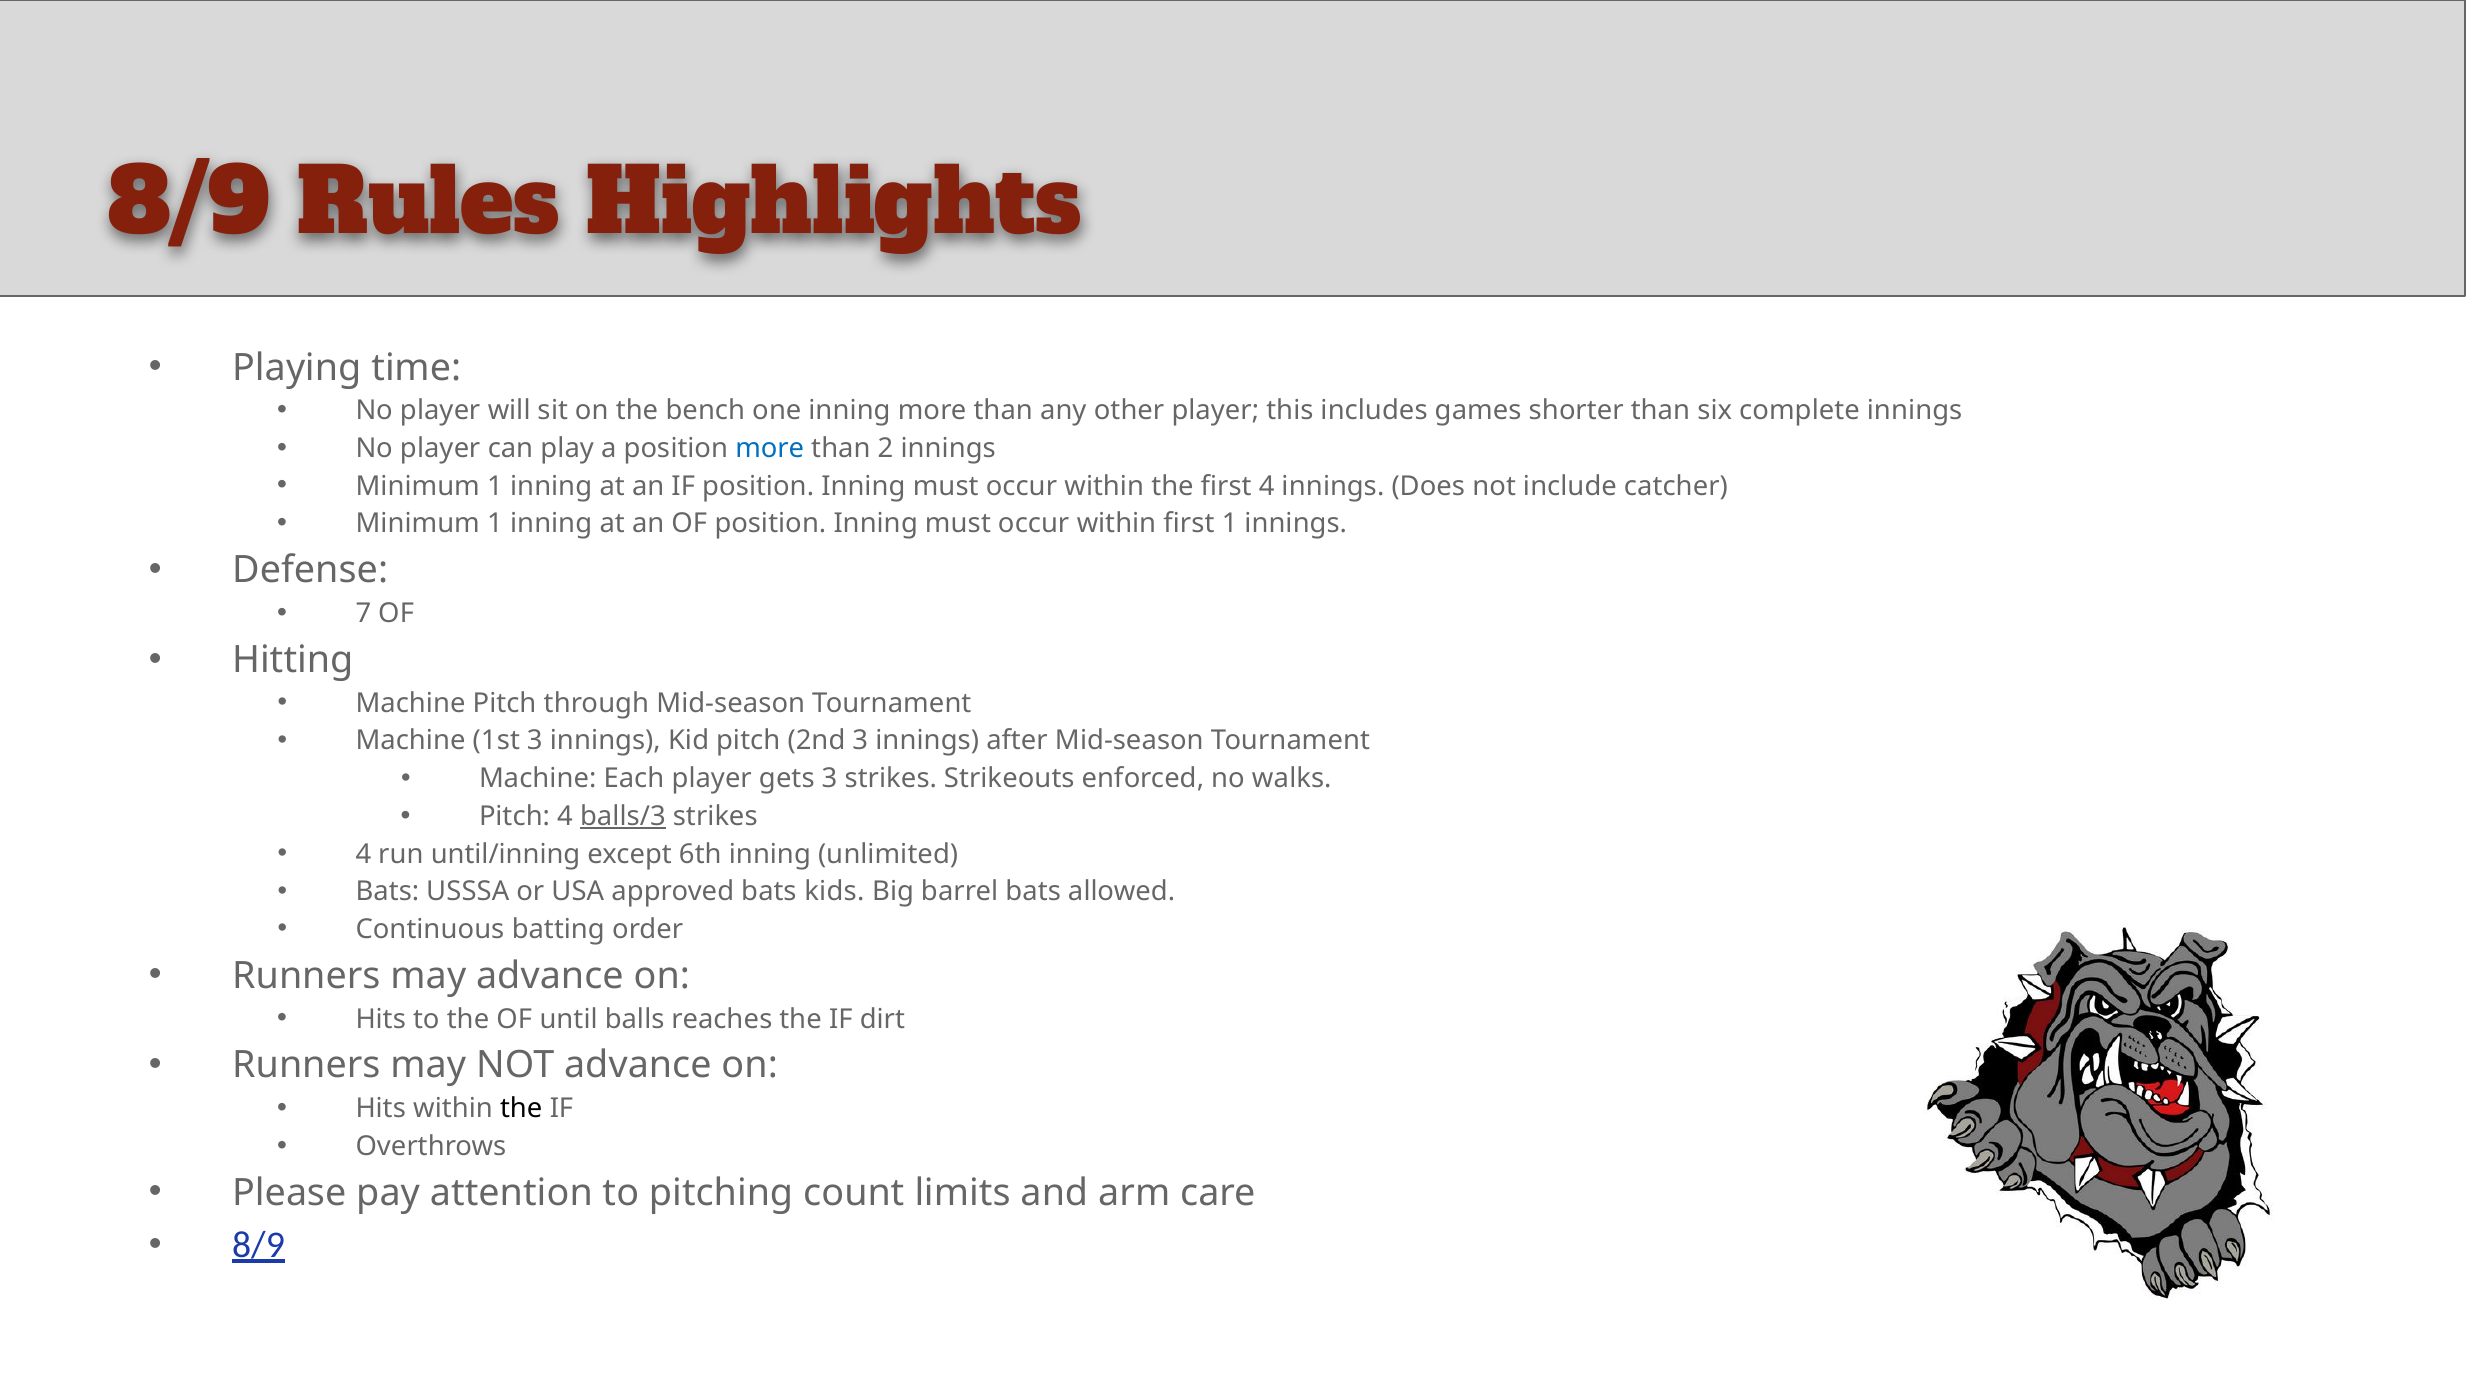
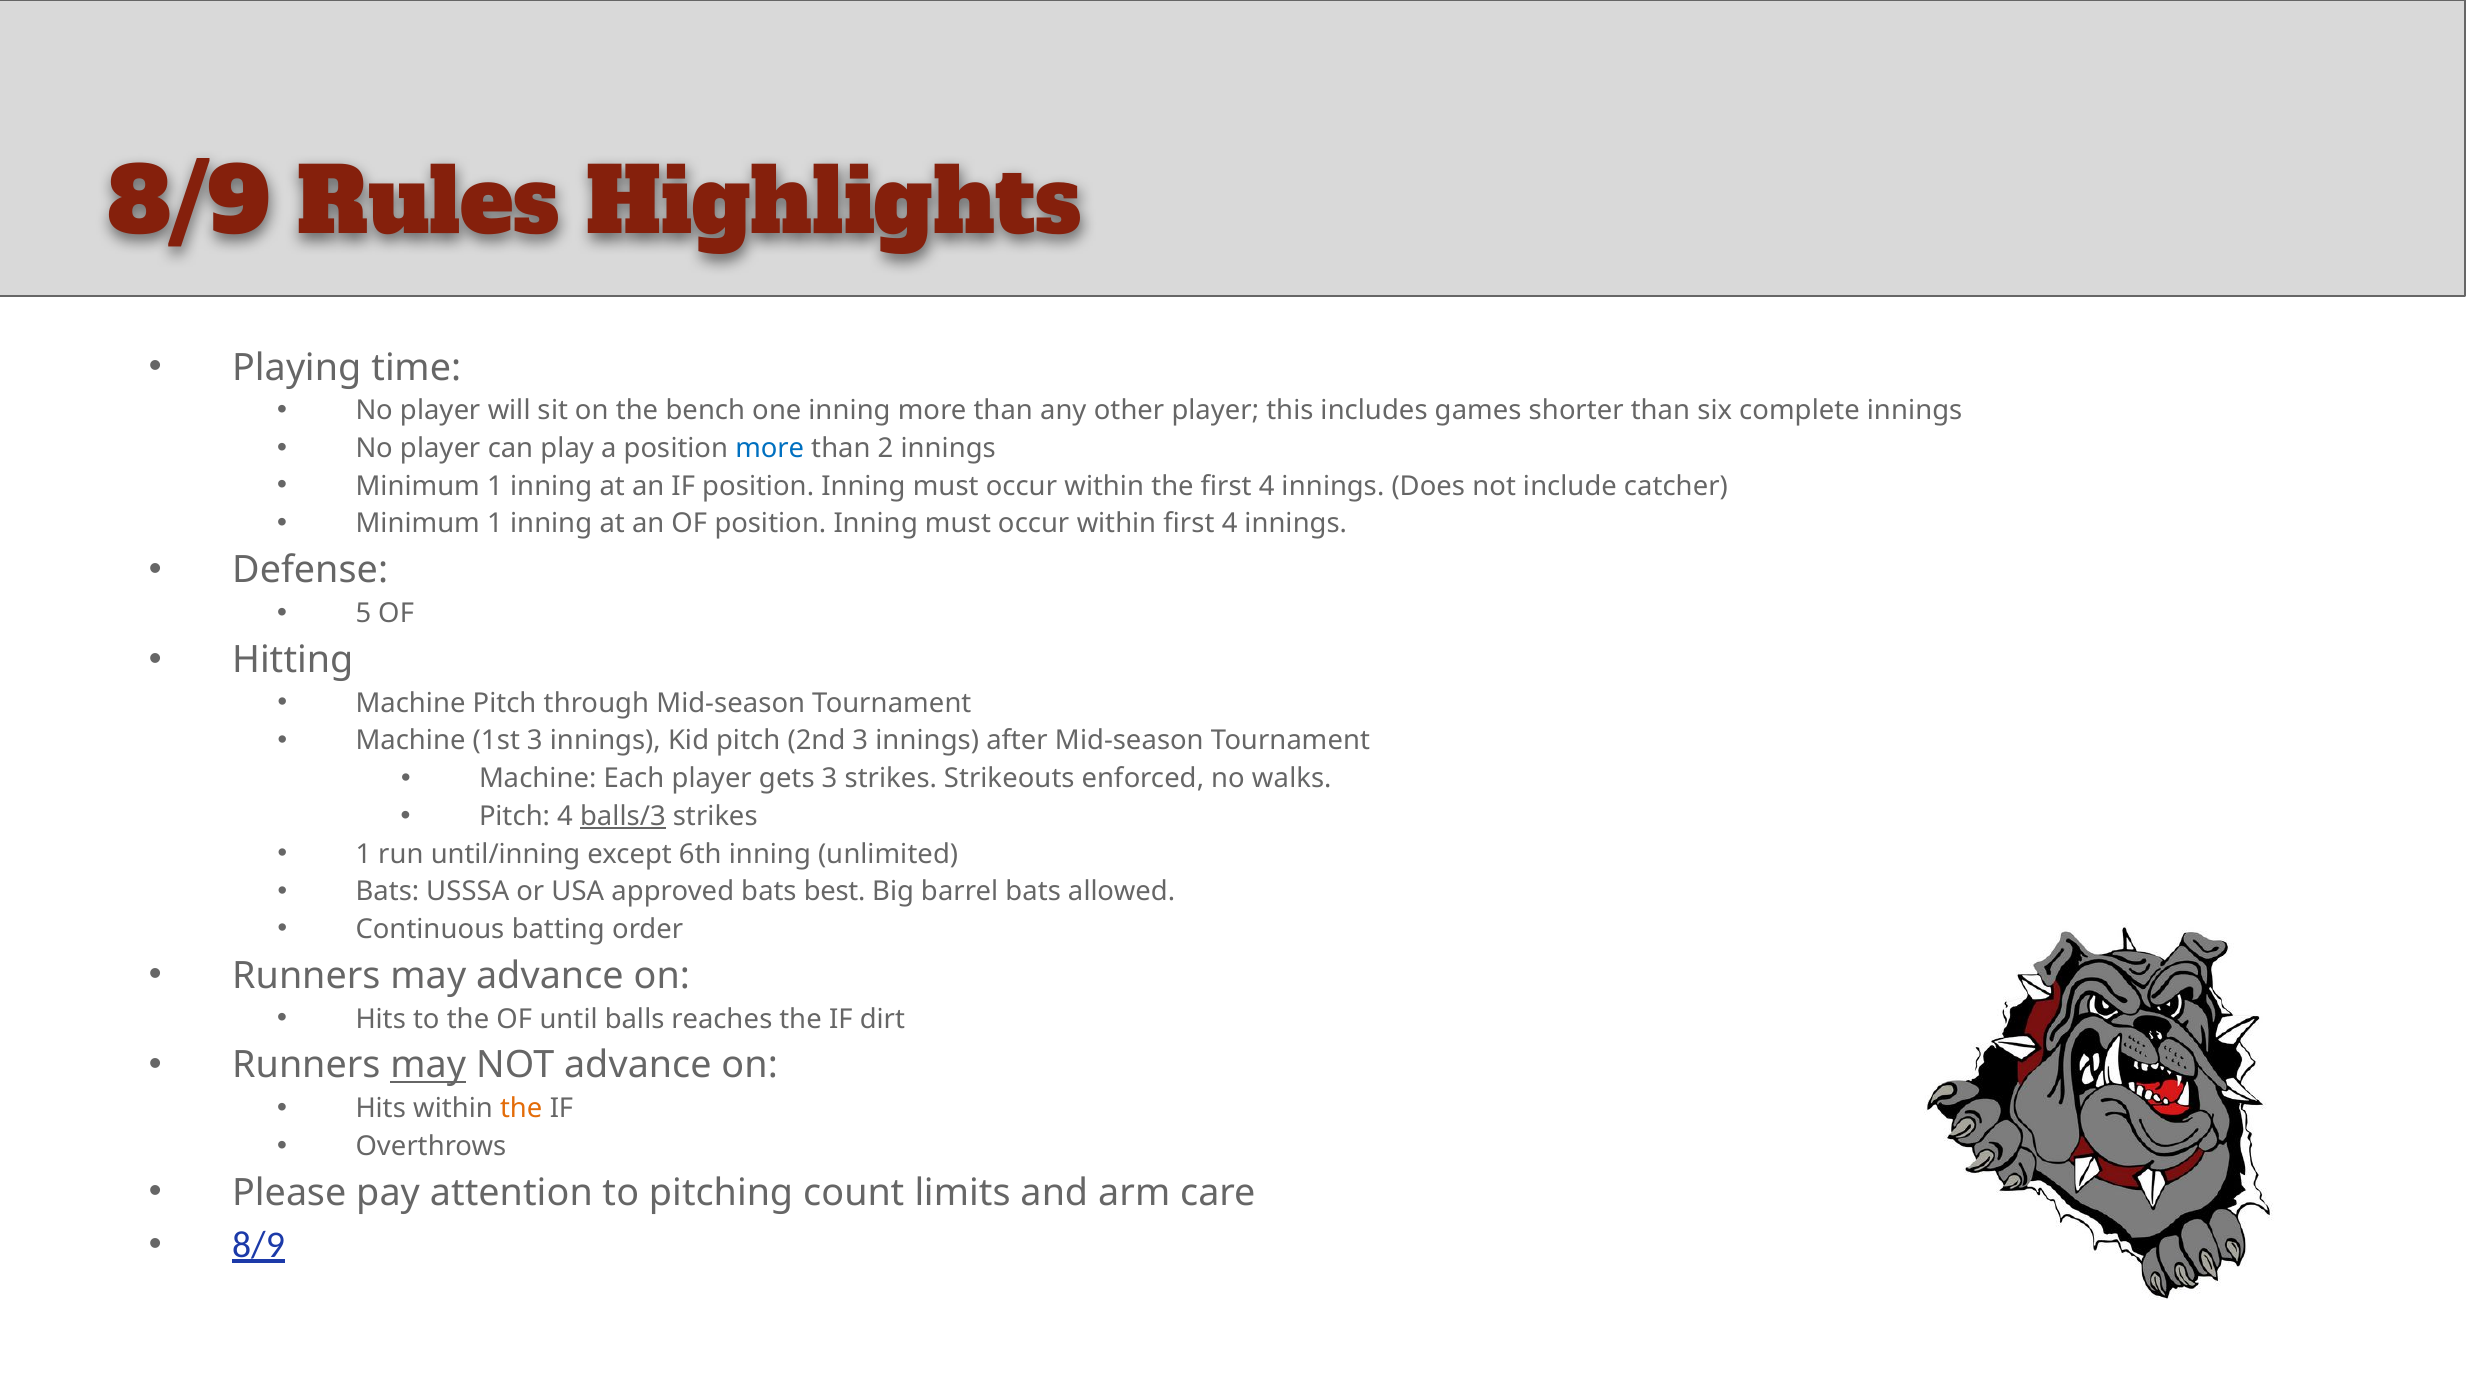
within first 1: 1 -> 4 (1230, 524)
7: 7 -> 5 (363, 614)
4: 4 -> 1 (363, 854)
kids: kids -> best (835, 892)
may underline: none -> present (428, 1066)
the colour: black -> orange (521, 1109)
